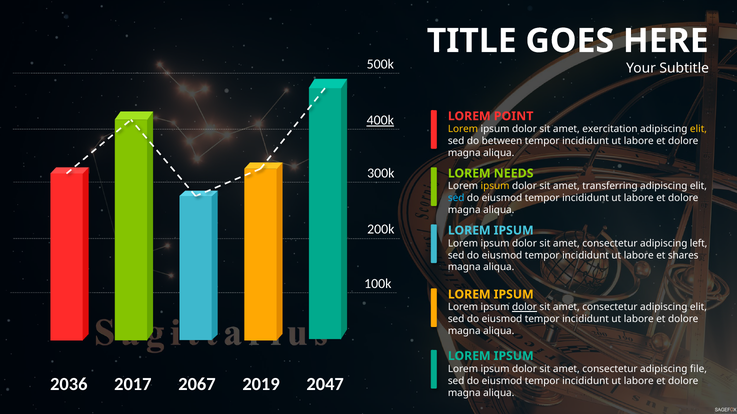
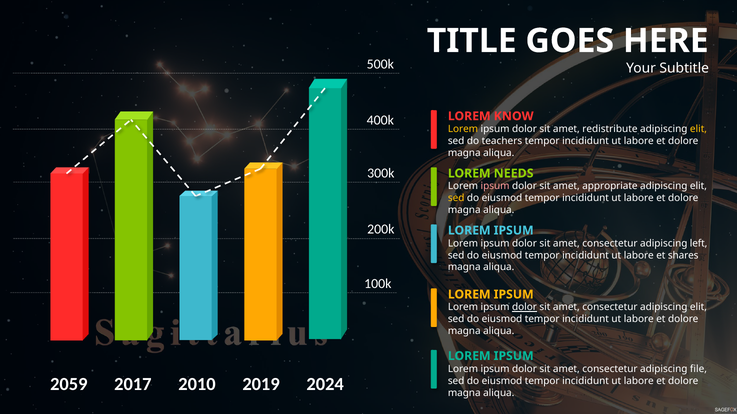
POINT: POINT -> KNOW (514, 116)
400k underline: present -> none (380, 120)
exercitation: exercitation -> redistribute (610, 129)
between: between -> teachers (502, 141)
ipsum colour: yellow -> pink (495, 186)
transferring: transferring -> appropriate (610, 186)
sed colour: light blue -> yellow (456, 198)
2036: 2036 -> 2059 (69, 384)
2067: 2067 -> 2010 (197, 384)
2047: 2047 -> 2024 (325, 384)
